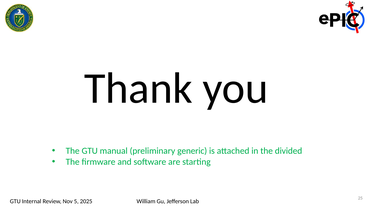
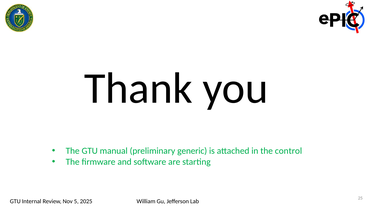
divided: divided -> control (288, 151)
